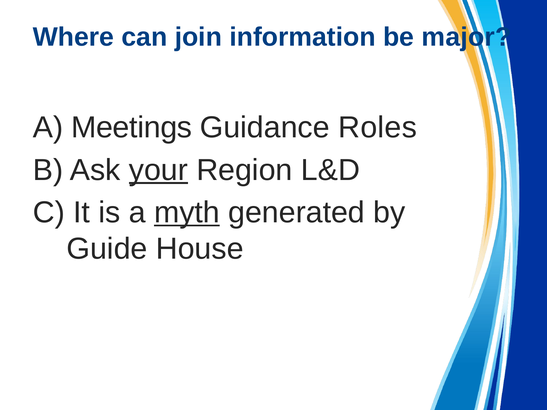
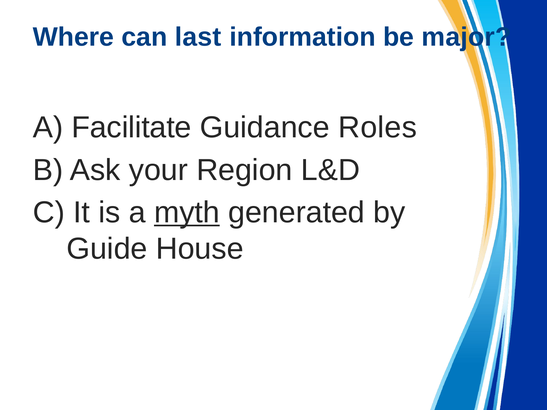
join: join -> last (198, 37)
Meetings: Meetings -> Facilitate (132, 128)
your underline: present -> none (158, 170)
